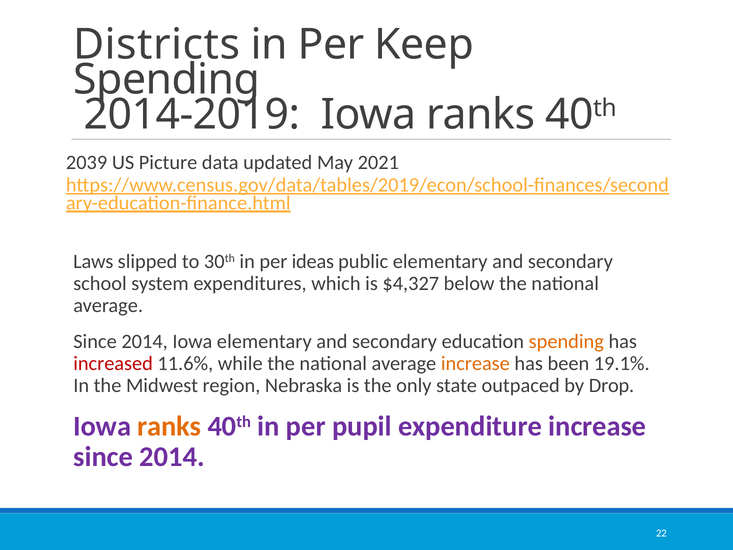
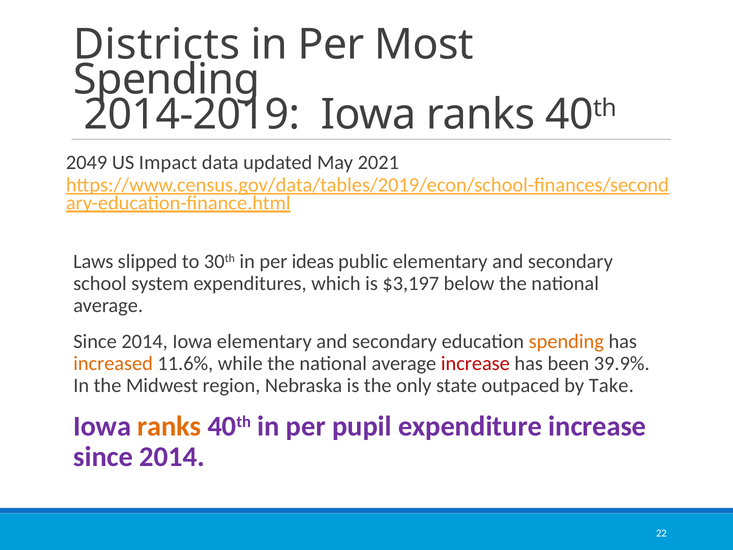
Keep: Keep -> Most (424, 45)
2039: 2039 -> 2049 (87, 163)
Picture: Picture -> Impact (168, 163)
$4,327: $4,327 -> $3,197 (411, 283)
increased colour: red -> orange (113, 364)
increase colour: orange -> red (475, 364)
19.1%: 19.1% -> 39.9% (622, 364)
Drop: Drop -> Take (611, 386)
